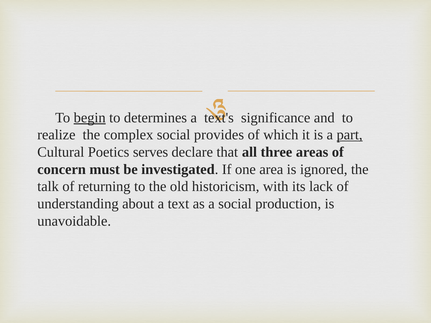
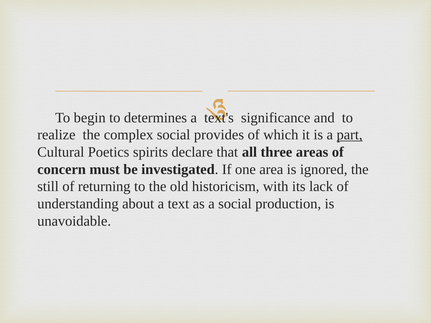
begin underline: present -> none (90, 118)
serves: serves -> spirits (150, 152)
talk: talk -> still (48, 187)
